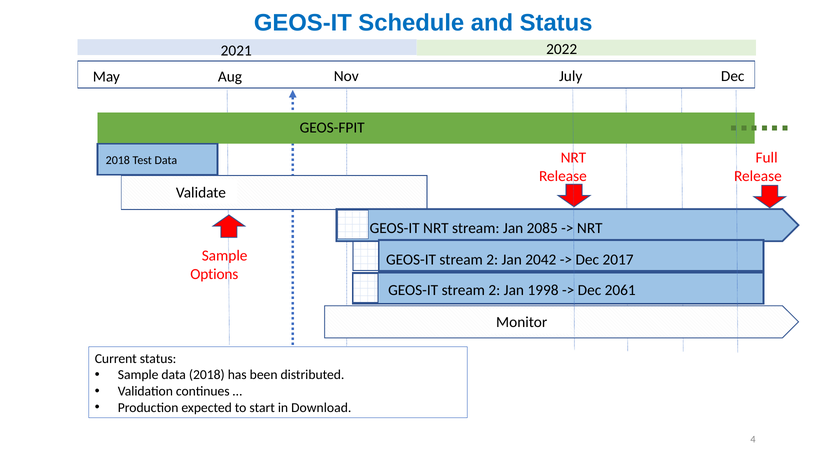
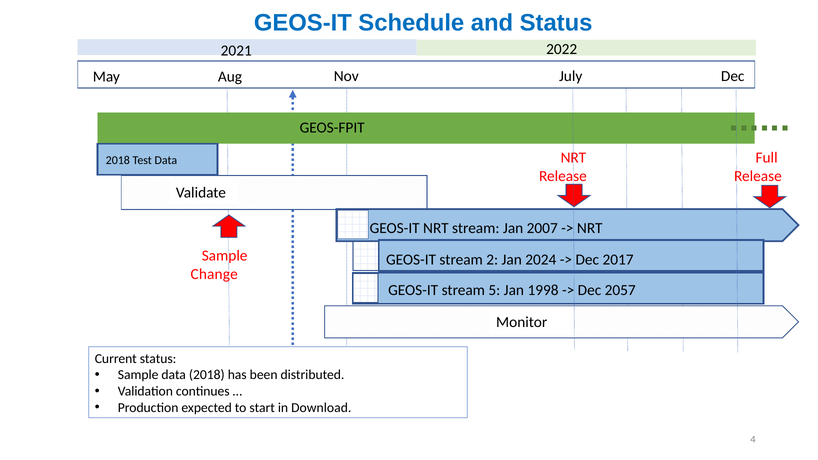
2085: 2085 -> 2007 (542, 228)
2042: 2042 -> 2024 (541, 260)
Options: Options -> Change (214, 274)
2: 2 -> 5 (494, 290)
2061: 2061 -> 2057 (620, 290)
